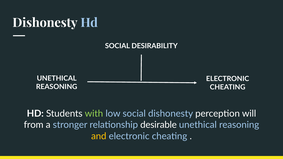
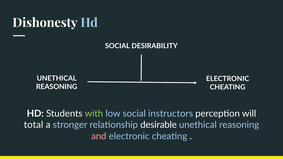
social dishonesty: dishonesty -> instructors (171, 114)
from: from -> total (34, 125)
and colour: yellow -> pink (99, 136)
